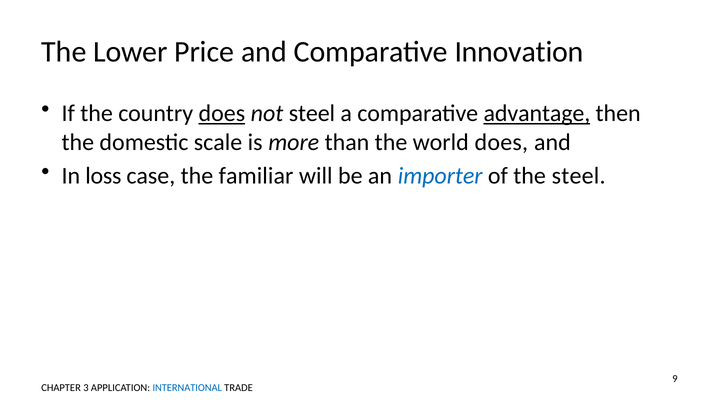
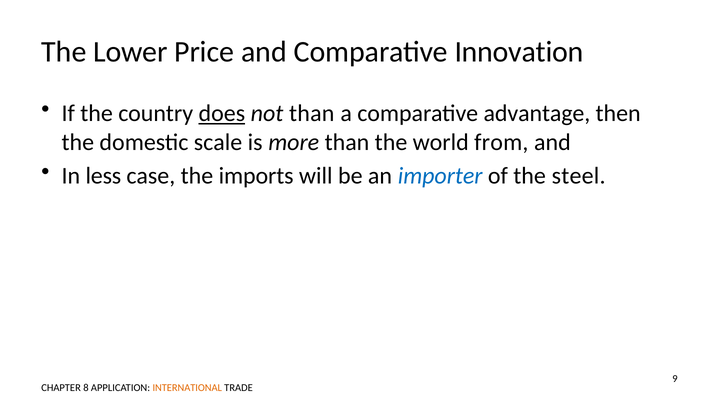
not steel: steel -> than (312, 113)
advantage underline: present -> none (537, 113)
world does: does -> from (501, 142)
loss: loss -> less (103, 175)
familiar: familiar -> imports (256, 175)
3: 3 -> 8 (86, 387)
INTERNATIONAL colour: blue -> orange (187, 387)
